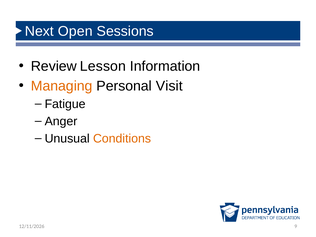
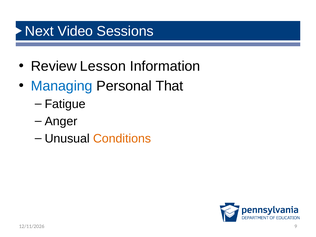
Open: Open -> Video (75, 31)
Managing colour: orange -> blue (62, 86)
Visit: Visit -> That (169, 86)
